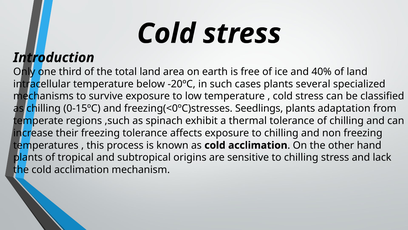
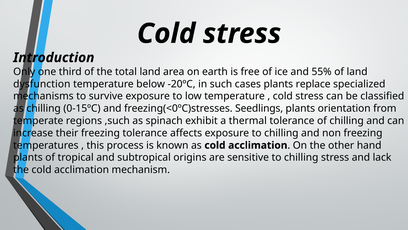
40%: 40% -> 55% (322, 72)
intracellular: intracellular -> dysfunction (42, 84)
several: several -> replace (313, 84)
adaptation: adaptation -> orientation (344, 108)
